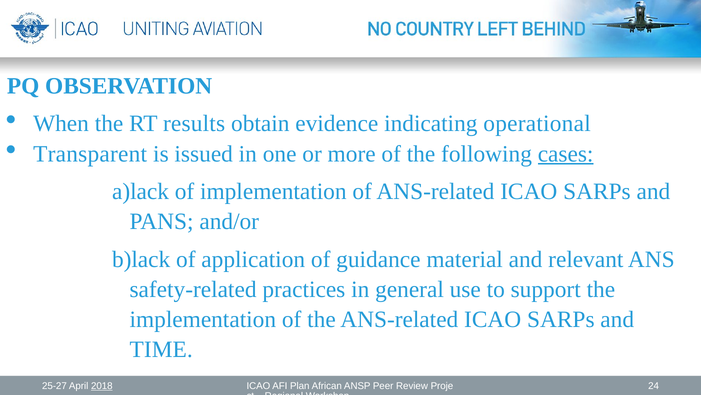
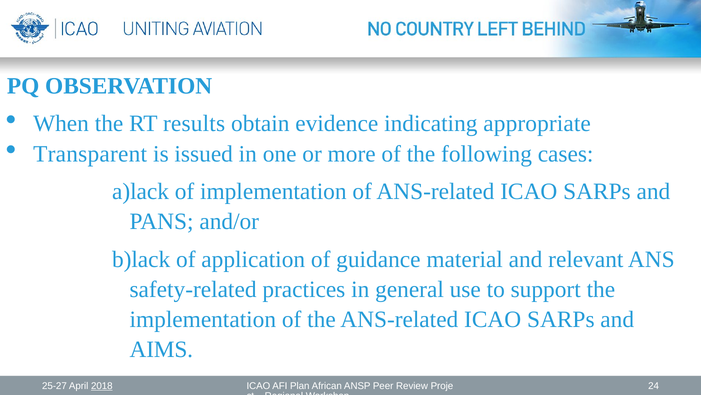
operational: operational -> appropriate (537, 124)
cases underline: present -> none (566, 154)
TIME: TIME -> AIMS (161, 349)
